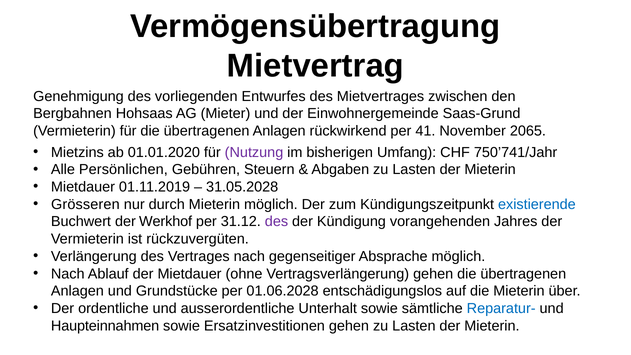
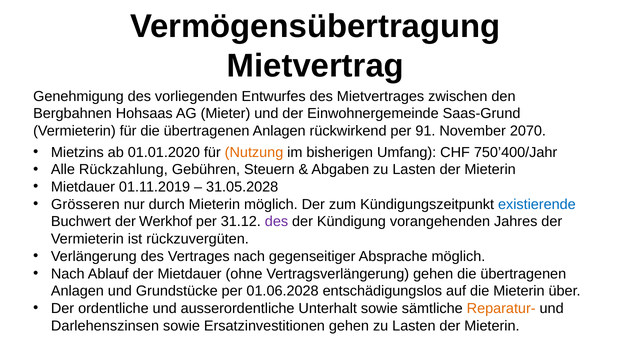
41: 41 -> 91 (425, 131)
2065: 2065 -> 2070 (528, 131)
Nutzung colour: purple -> orange (254, 152)
750’741/Jahr: 750’741/Jahr -> 750’400/Jahr (516, 152)
Persönlichen: Persönlichen -> Rückzahlung (123, 170)
Reparatur- colour: blue -> orange (501, 308)
Haupteinnahmen: Haupteinnahmen -> Darlehenszinsen (105, 326)
